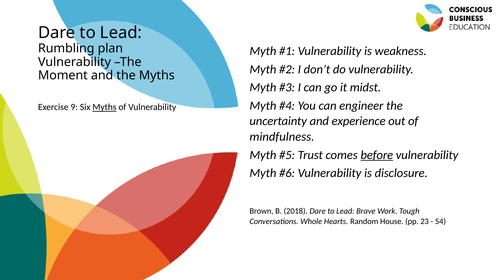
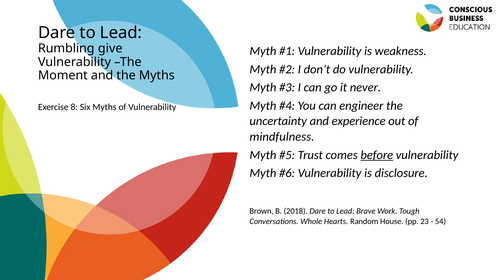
plan: plan -> give (110, 48)
midst: midst -> never (365, 88)
9: 9 -> 8 (74, 107)
Myths underline: present -> none (104, 107)
